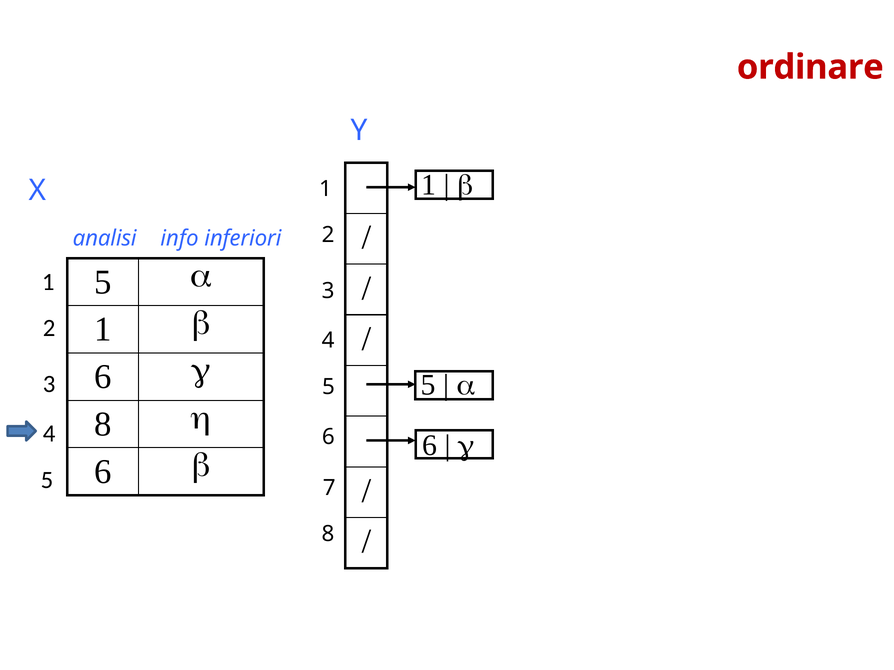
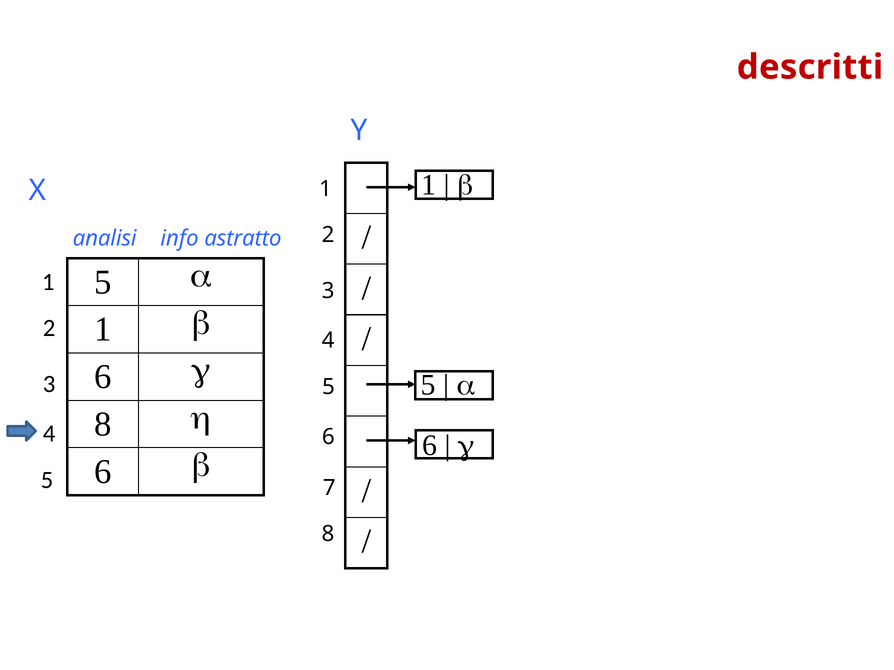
ordinare: ordinare -> descritti (810, 67)
inferiori: inferiori -> astratto (243, 238)
